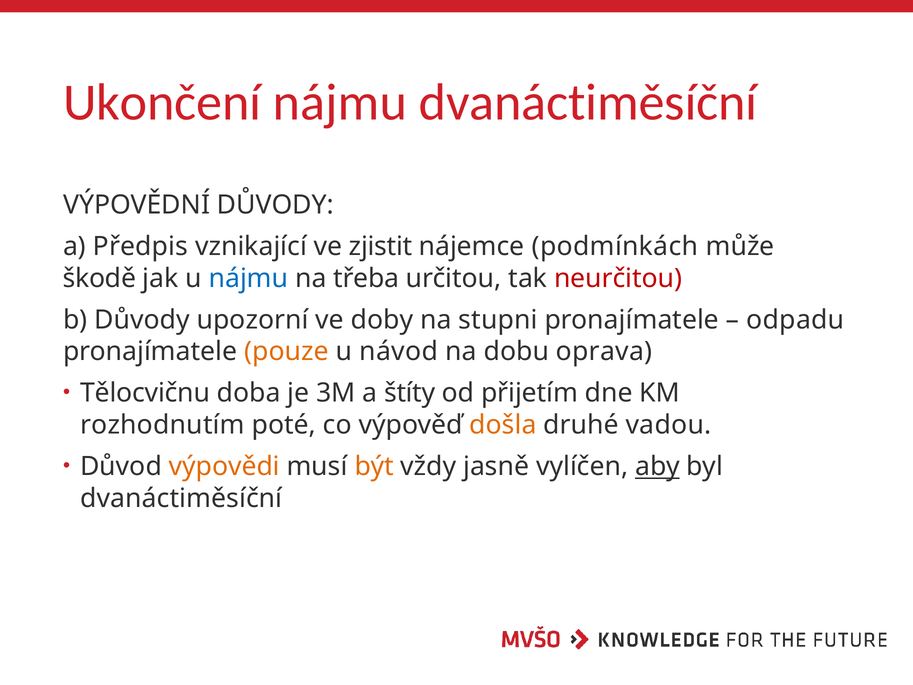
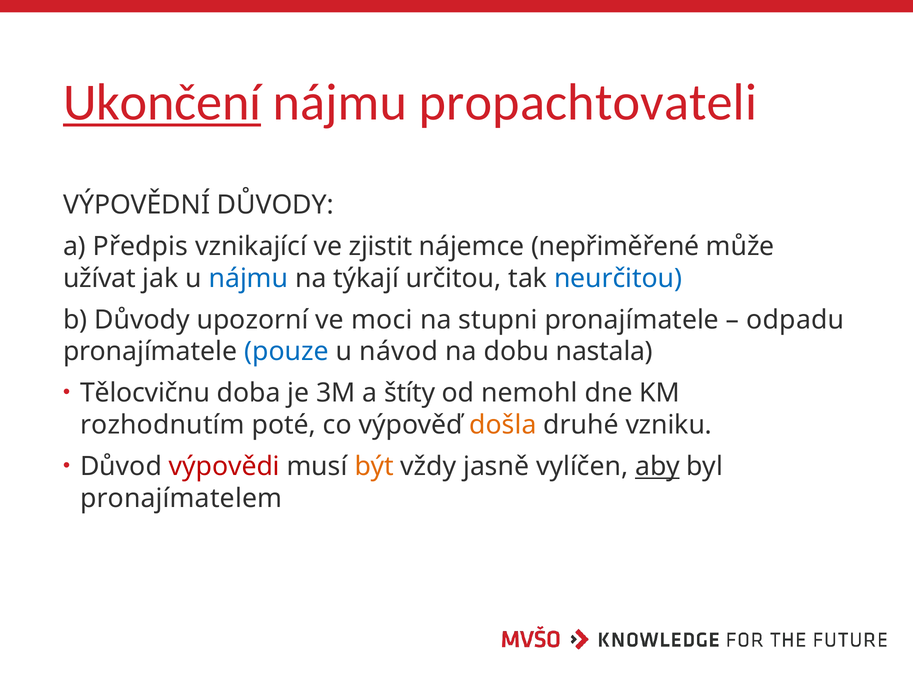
Ukončení underline: none -> present (162, 102)
nájmu dvanáctiměsíční: dvanáctiměsíční -> propachtovateli (588, 102)
podmínkách: podmínkách -> nepřiměřené (615, 246)
škodě: škodě -> užívat (99, 278)
třeba: třeba -> týkají (366, 278)
neurčitou colour: red -> blue (618, 278)
doby: doby -> moci (382, 320)
pouze colour: orange -> blue (286, 352)
oprava: oprava -> nastala (604, 352)
přijetím: přijetím -> nemohl (529, 393)
vadou: vadou -> vzniku (669, 425)
výpovědi colour: orange -> red (224, 466)
dvanáctiměsíční: dvanáctiměsíční -> pronajímatelem (181, 498)
